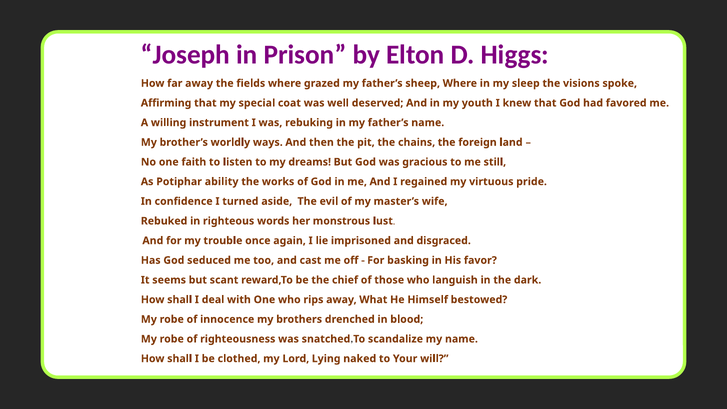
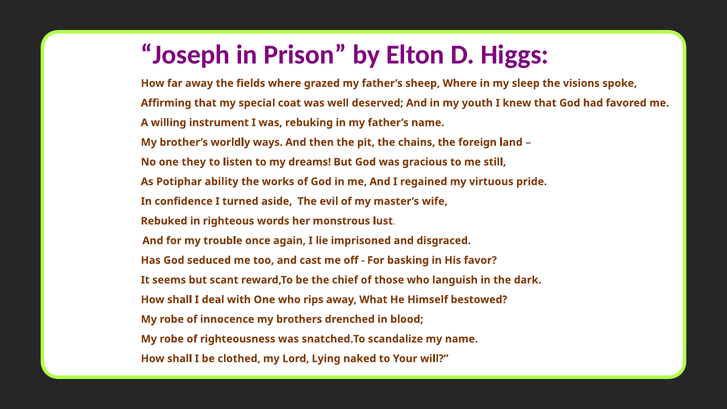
faith: faith -> they (194, 162)
